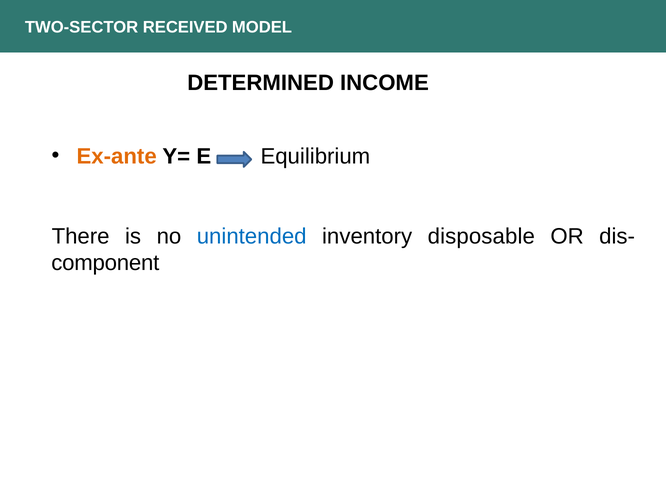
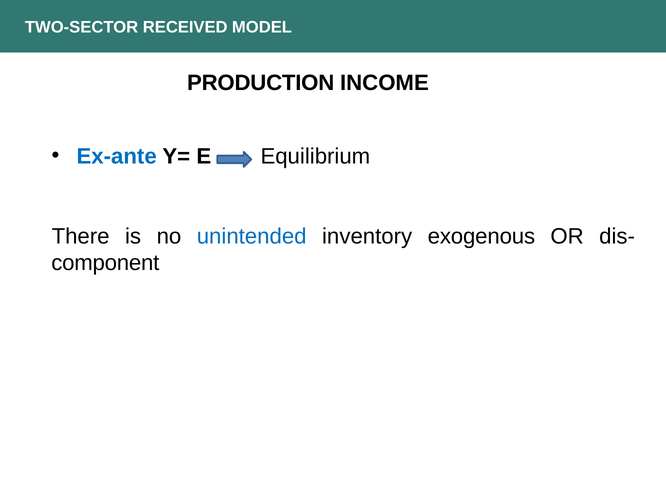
DETERMINED: DETERMINED -> PRODUCTION (261, 83)
Ex-ante colour: orange -> blue (117, 156)
disposable: disposable -> exogenous (481, 236)
